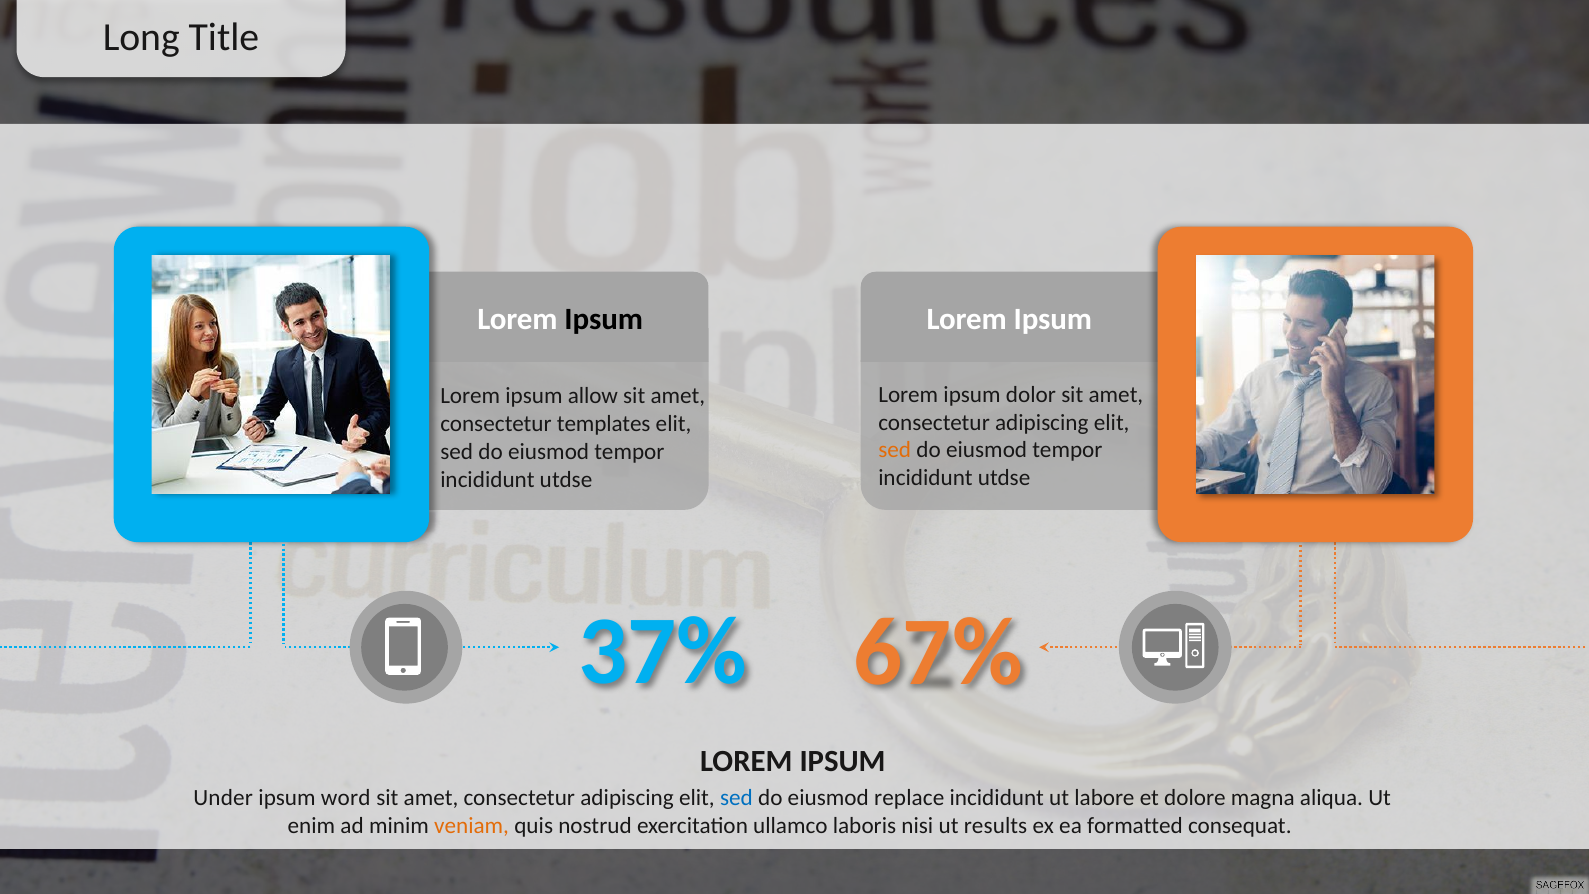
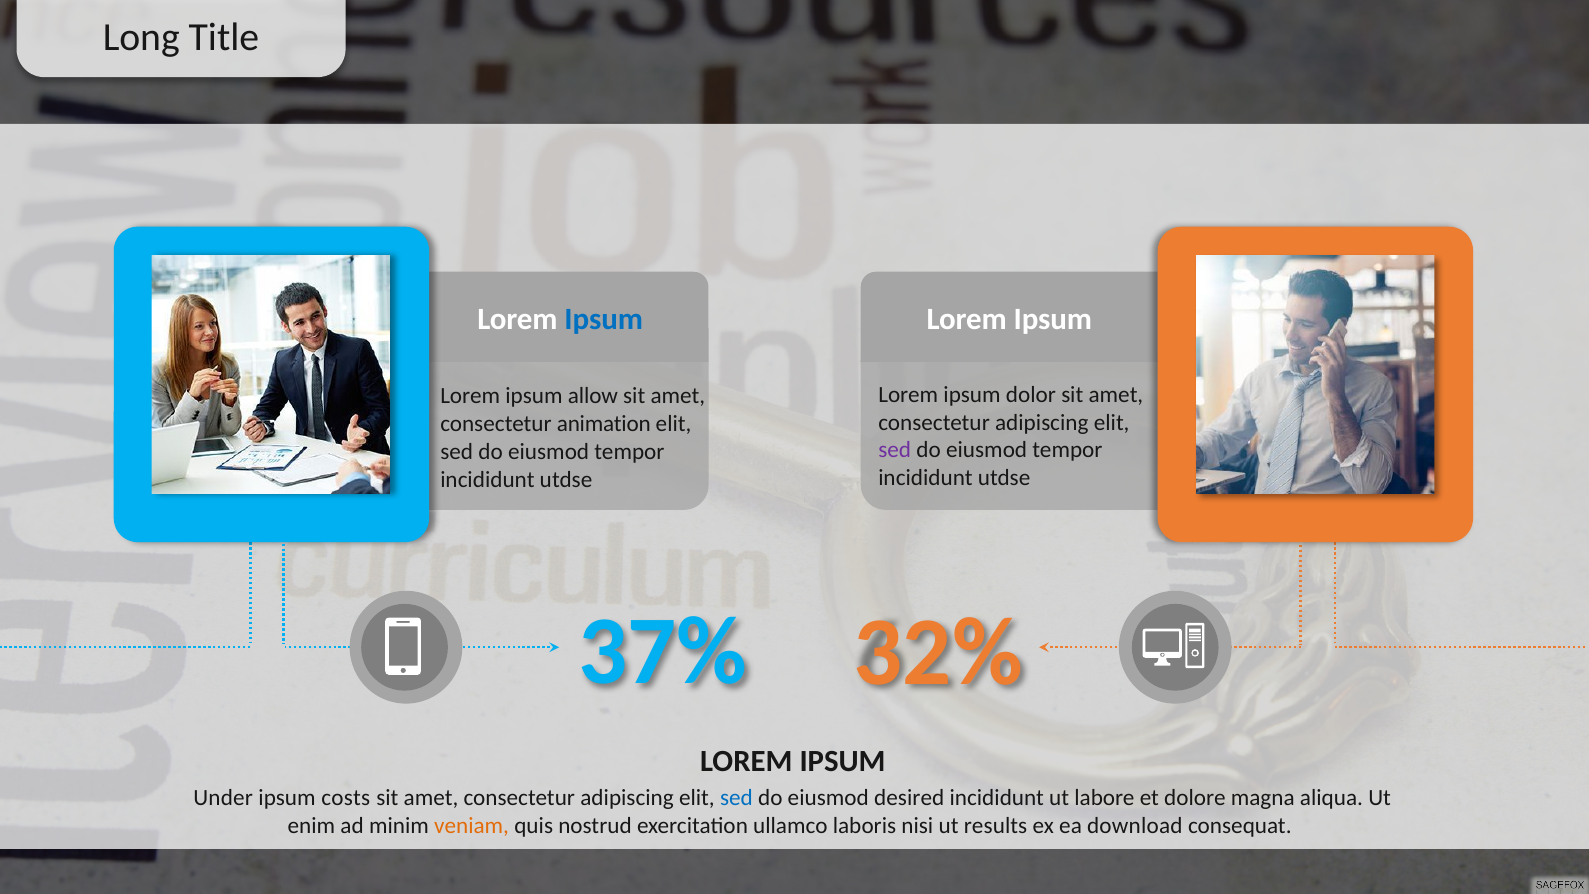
Ipsum colour: black -> blue (604, 319)
templates: templates -> animation (604, 424)
sed colour: orange -> purple (895, 450)
67%: 67% -> 32% (938, 652)
word: word -> costs (346, 798)
replace: replace -> desired (909, 798)
formatted: formatted -> download (1135, 826)
